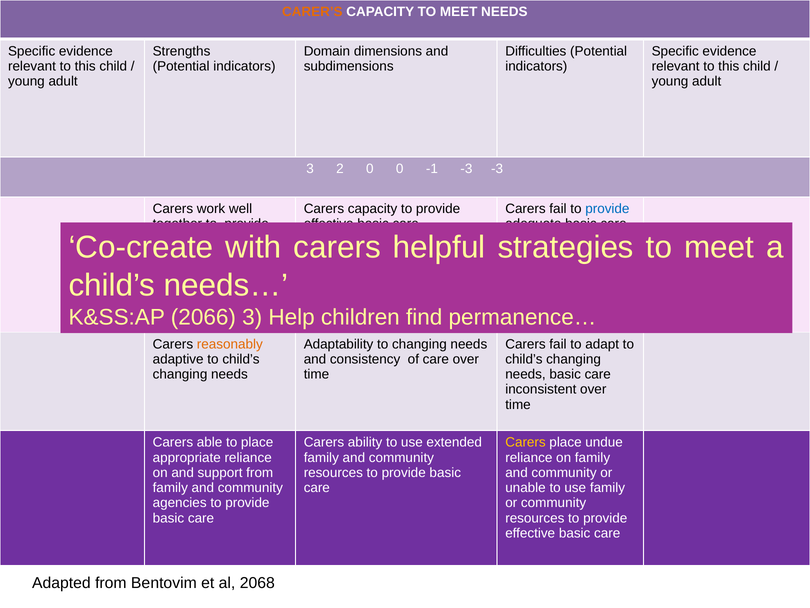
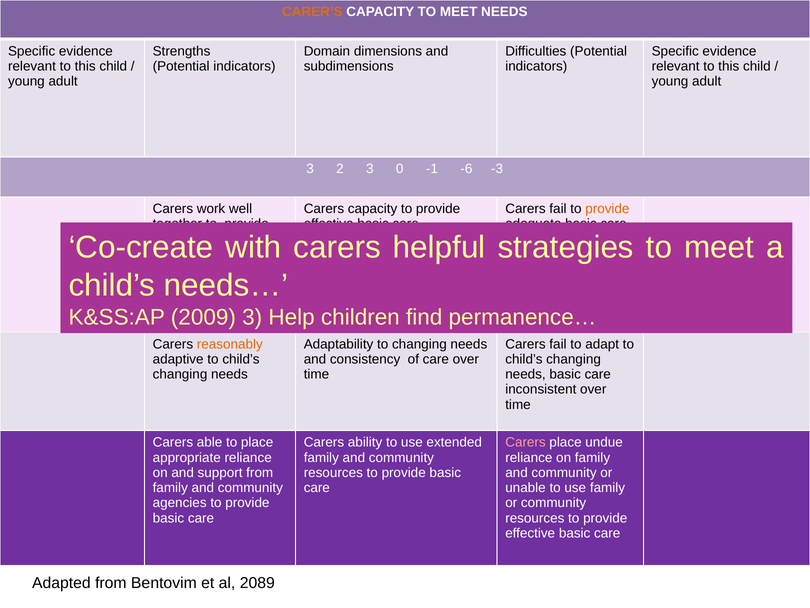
2 0: 0 -> 3 (370, 169)
-1 -3: -3 -> -6 (466, 169)
provide colour: blue -> orange (607, 209)
2066: 2066 -> 2009 (203, 317)
Carers colour: yellow -> pink (526, 442)
2068: 2068 -> 2089 (257, 583)
